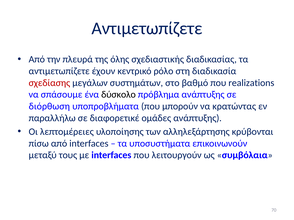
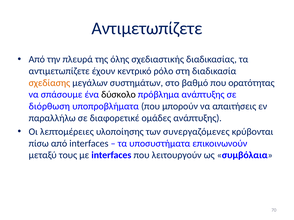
σχεδίασης colour: red -> orange (49, 83)
realizations: realizations -> ορατότητας (251, 83)
κρατώντας: κρατώντας -> απαιτήσεις (234, 107)
αλληλεξάρτησης: αλληλεξάρτησης -> συνεργαζόμενες (196, 132)
